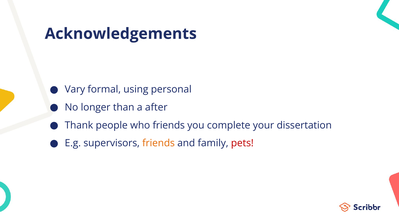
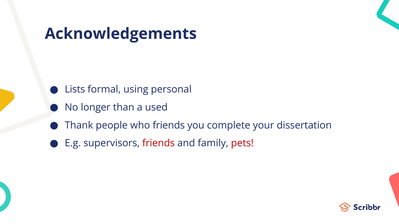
Vary: Vary -> Lists (75, 90)
after: after -> used (156, 108)
friends colour: orange -> red (159, 143)
